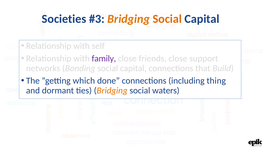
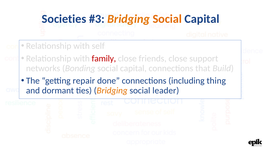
family colour: purple -> red (104, 59)
which: which -> repair (84, 81)
waters: waters -> leader (166, 91)
